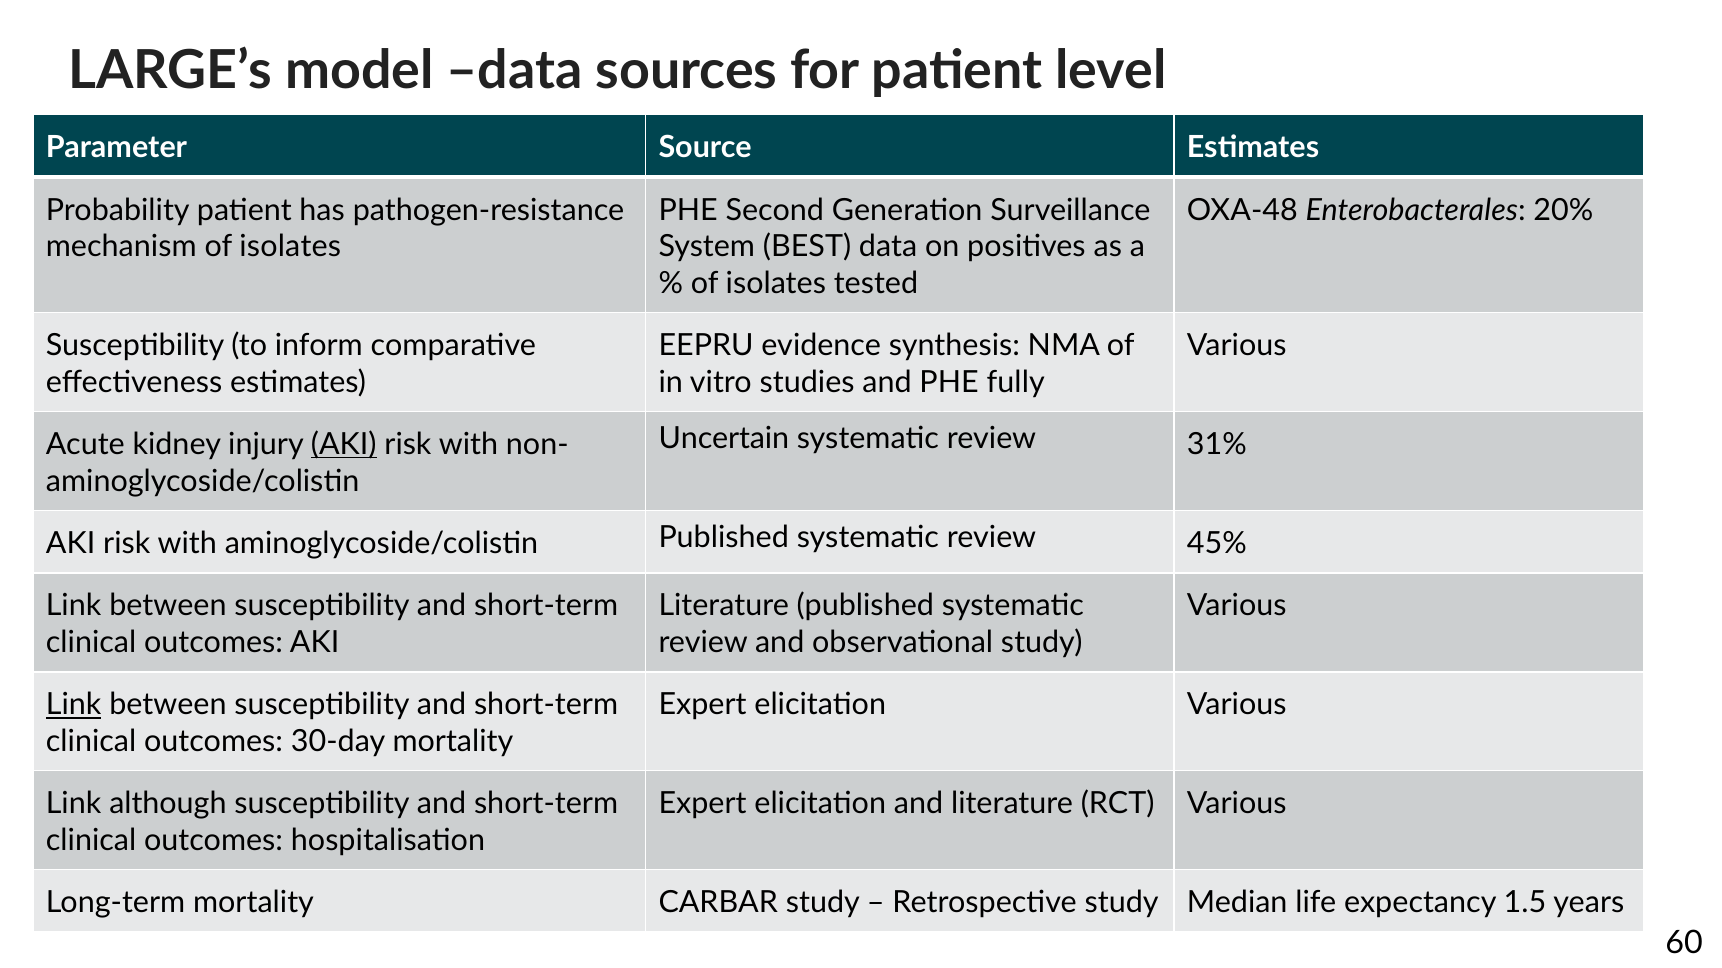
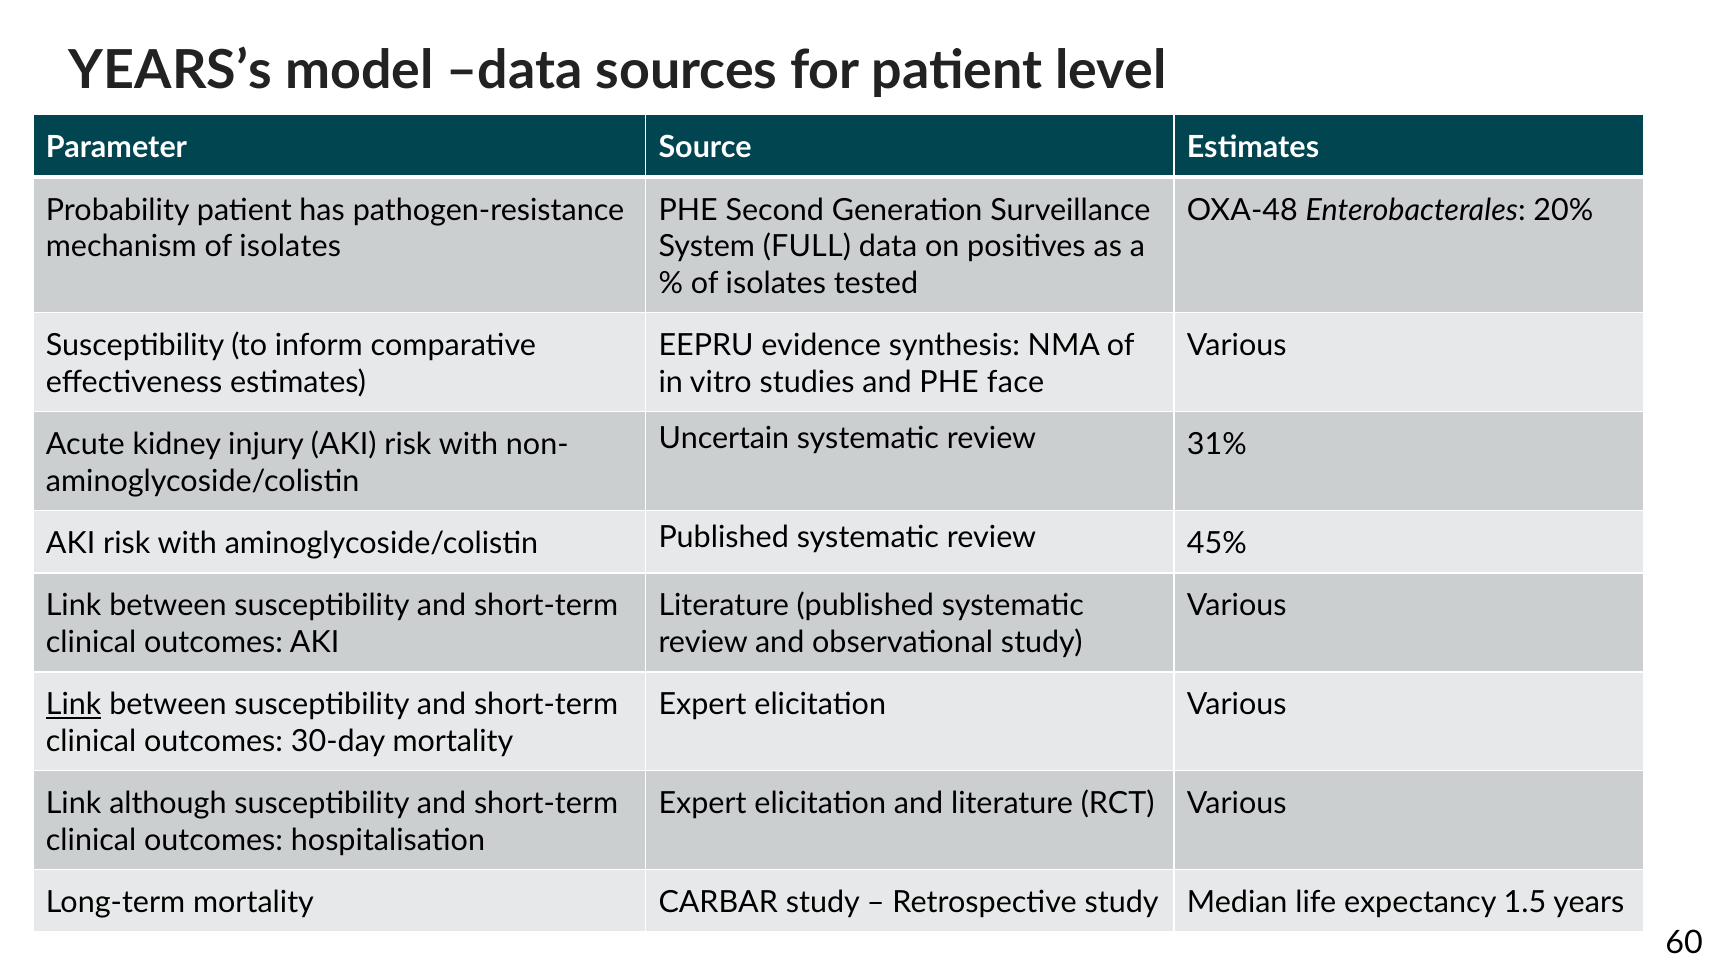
LARGE’s: LARGE’s -> YEARS’s (170, 71)
BEST: BEST -> FULL (807, 247)
fully: fully -> face (1016, 382)
AKI underline: present -> none (344, 445)
